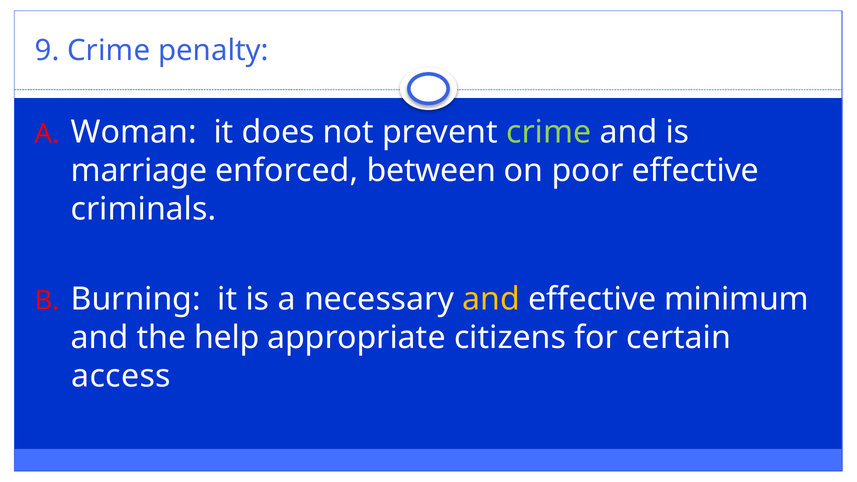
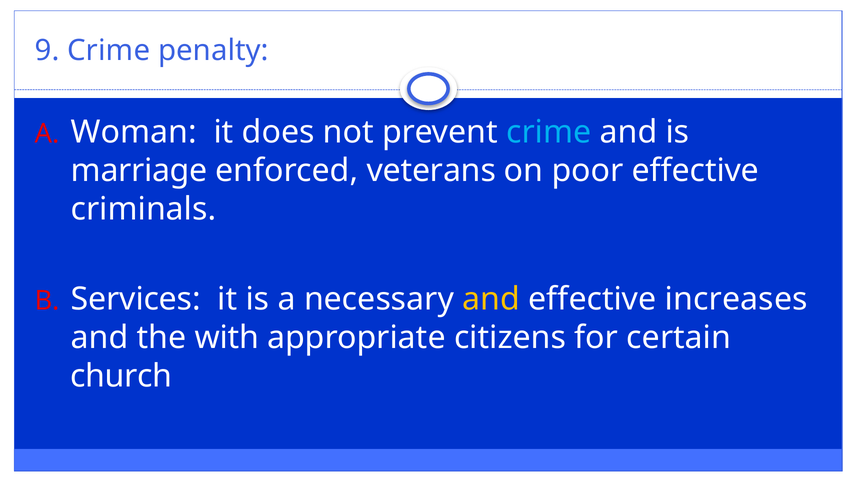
crime colour: light green -> light blue (549, 132)
between: between -> veterans (431, 171)
Burning: Burning -> Services (136, 299)
minimum: minimum -> increases (736, 299)
help: help -> with (227, 338)
access: access -> church (121, 376)
